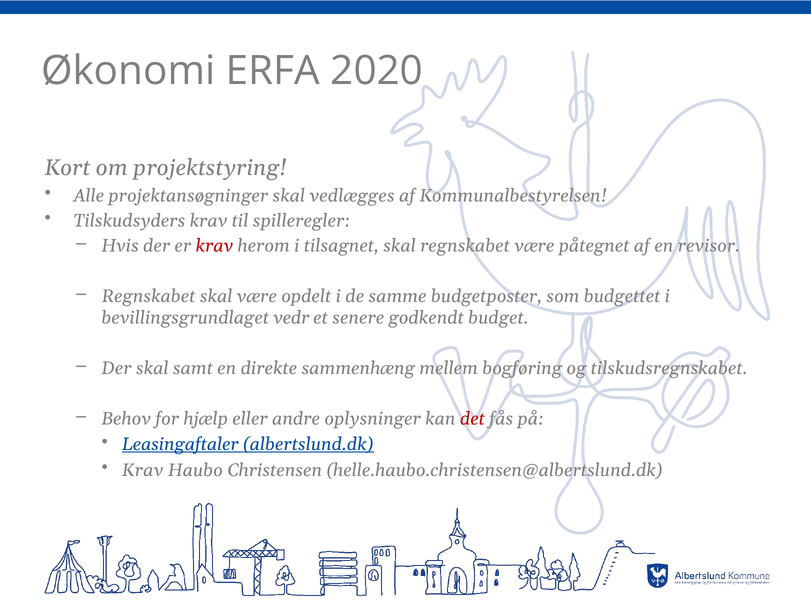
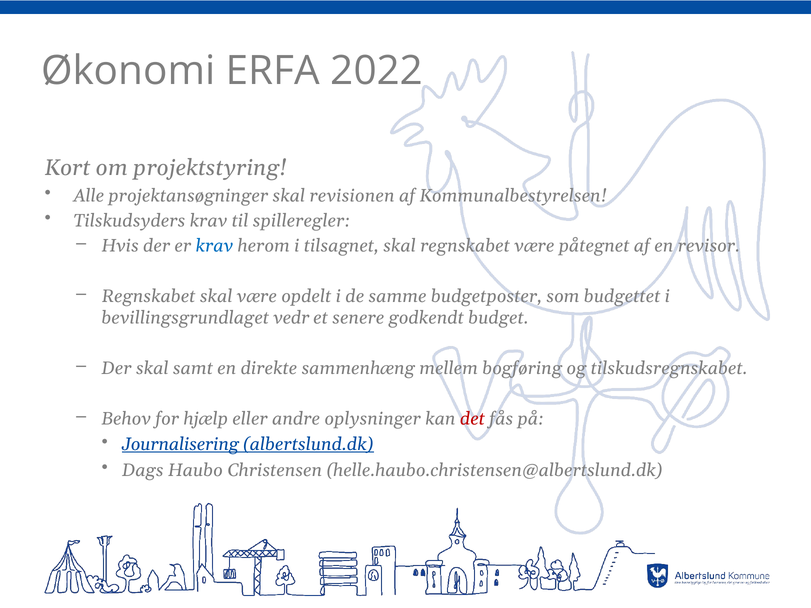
2020: 2020 -> 2022 (377, 71)
vedlægges: vedlægges -> revisionen (352, 196)
krav colour: red -> blue (214, 246)
Leasingaftaler: Leasingaftaler -> Journalisering (180, 444)
Krav: Krav -> Dags (143, 471)
